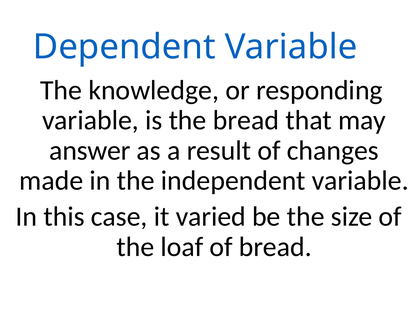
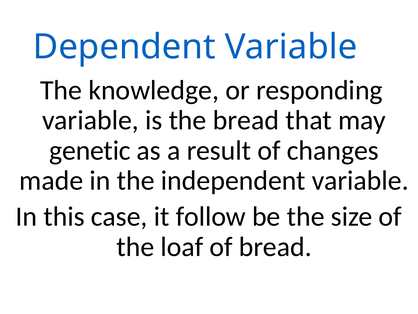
answer: answer -> genetic (90, 150)
varied: varied -> follow (211, 216)
